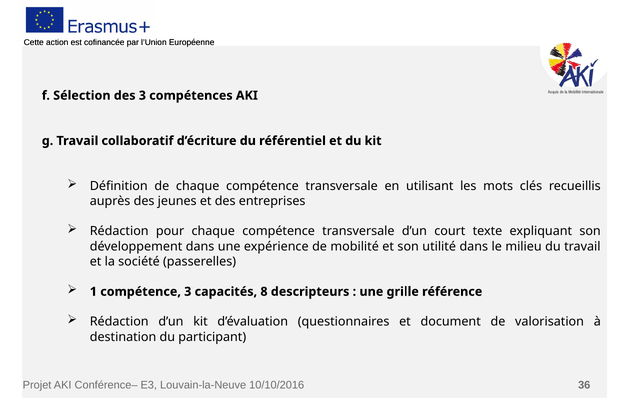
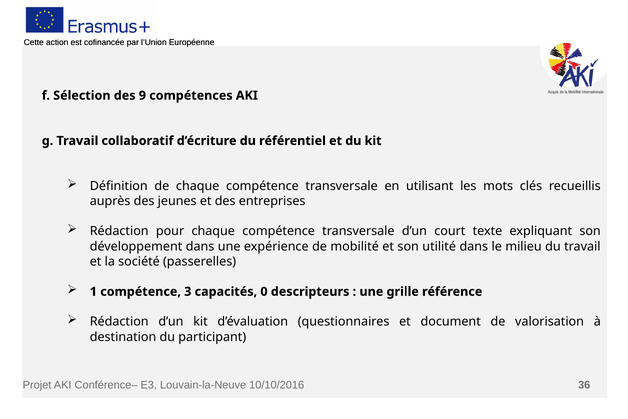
des 3: 3 -> 9 (142, 95)
8: 8 -> 0 (264, 291)
